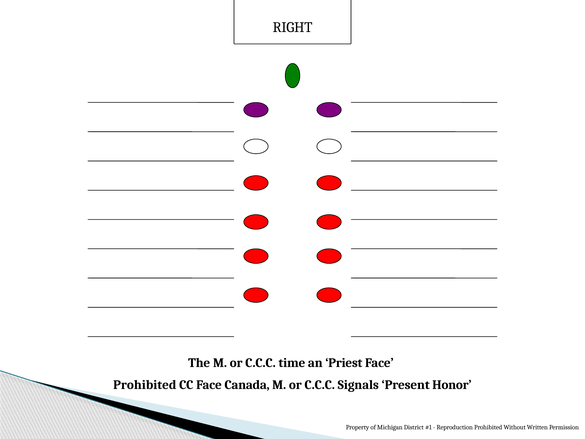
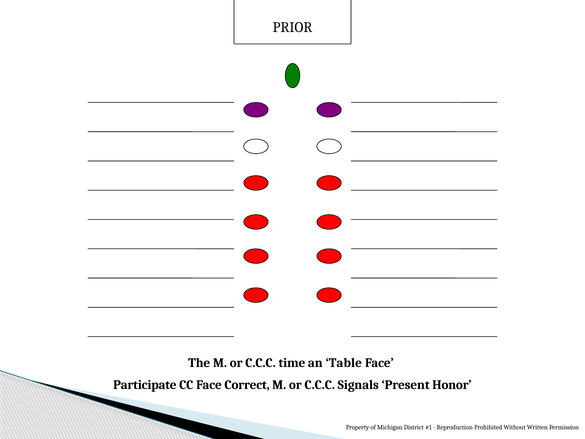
RIGHT: RIGHT -> PRIOR (292, 27)
Priest: Priest -> Table (344, 363)
Prohibited: Prohibited -> Participate (145, 385)
Canada: Canada -> Correct (247, 385)
